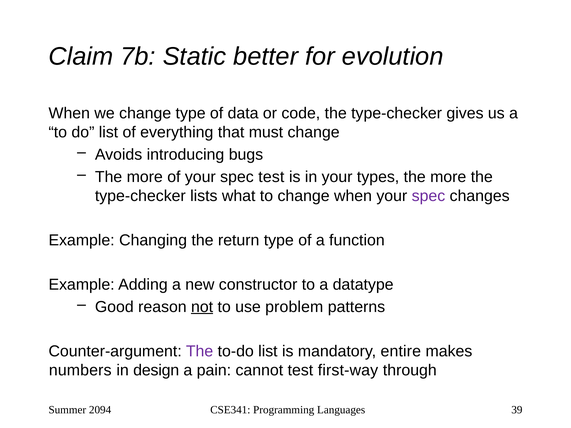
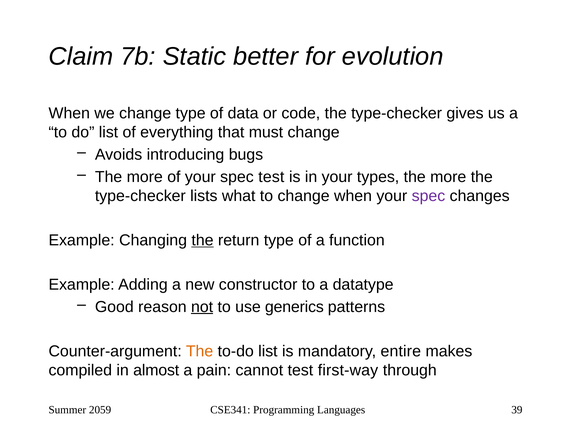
the underline: none -> present (202, 240)
problem: problem -> generics (294, 307)
The colour: purple -> orange (200, 351)
numbers: numbers -> compiled (80, 370)
design: design -> almost (156, 370)
2094: 2094 -> 2059 (100, 410)
